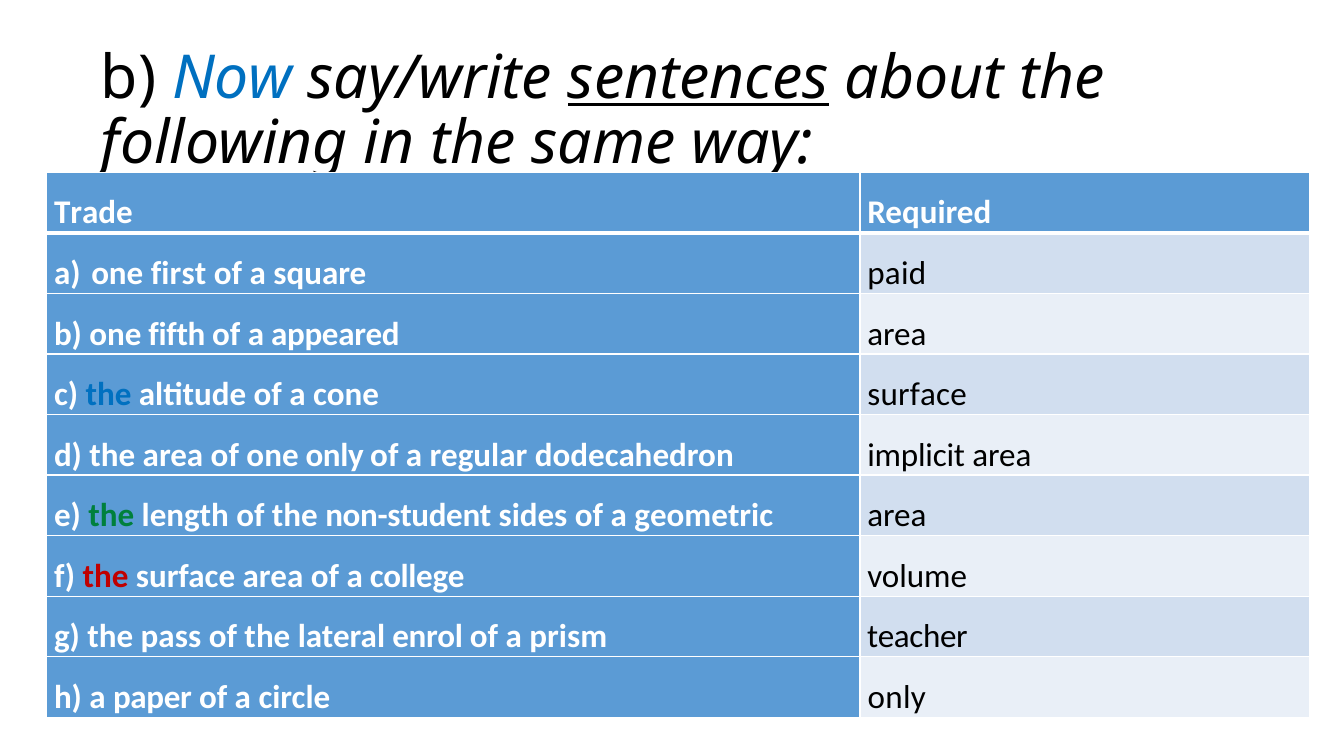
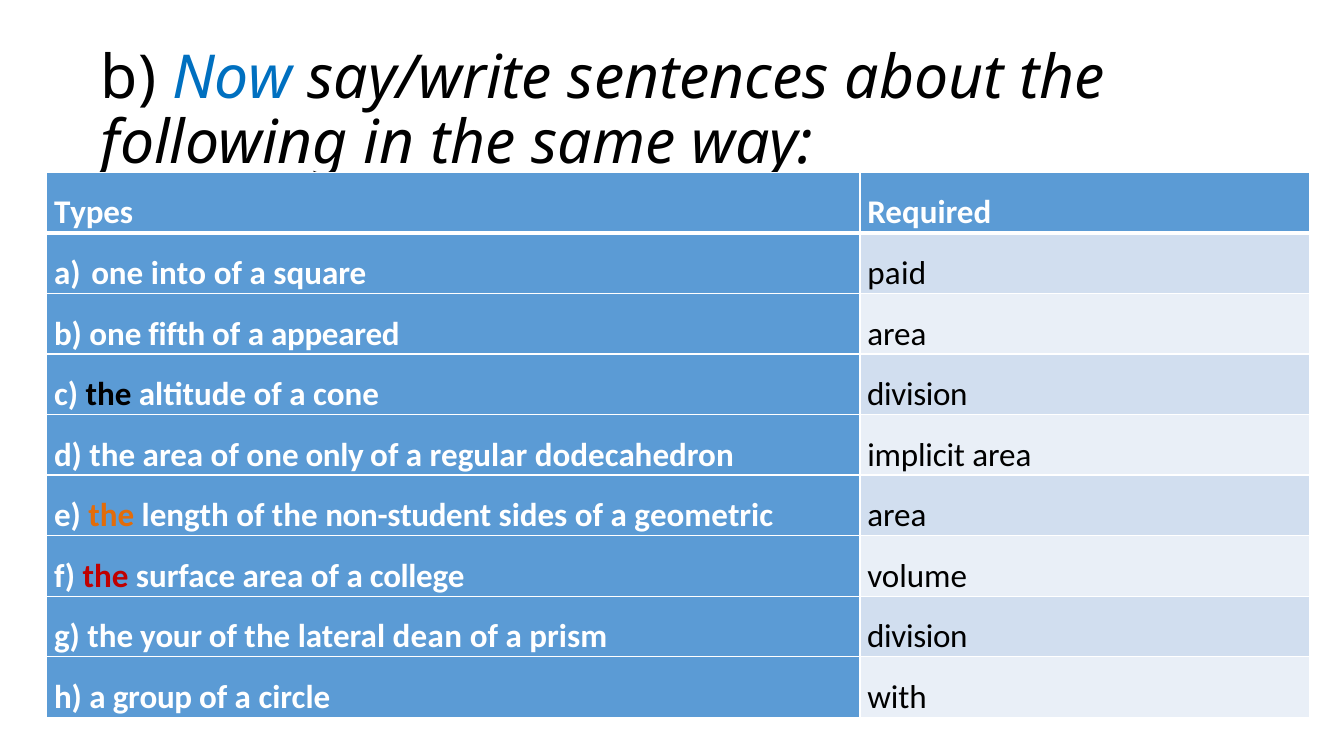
sentences underline: present -> none (698, 78)
Trade: Trade -> Types (94, 213)
first: first -> into (179, 274)
the colour: blue -> black (109, 395)
cone surface: surface -> division (917, 395)
the colour: green -> orange (111, 516)
pass: pass -> your (171, 637)
enrol: enrol -> dean (427, 637)
prism teacher: teacher -> division (917, 637)
paper: paper -> group (152, 697)
circle only: only -> with (897, 697)
